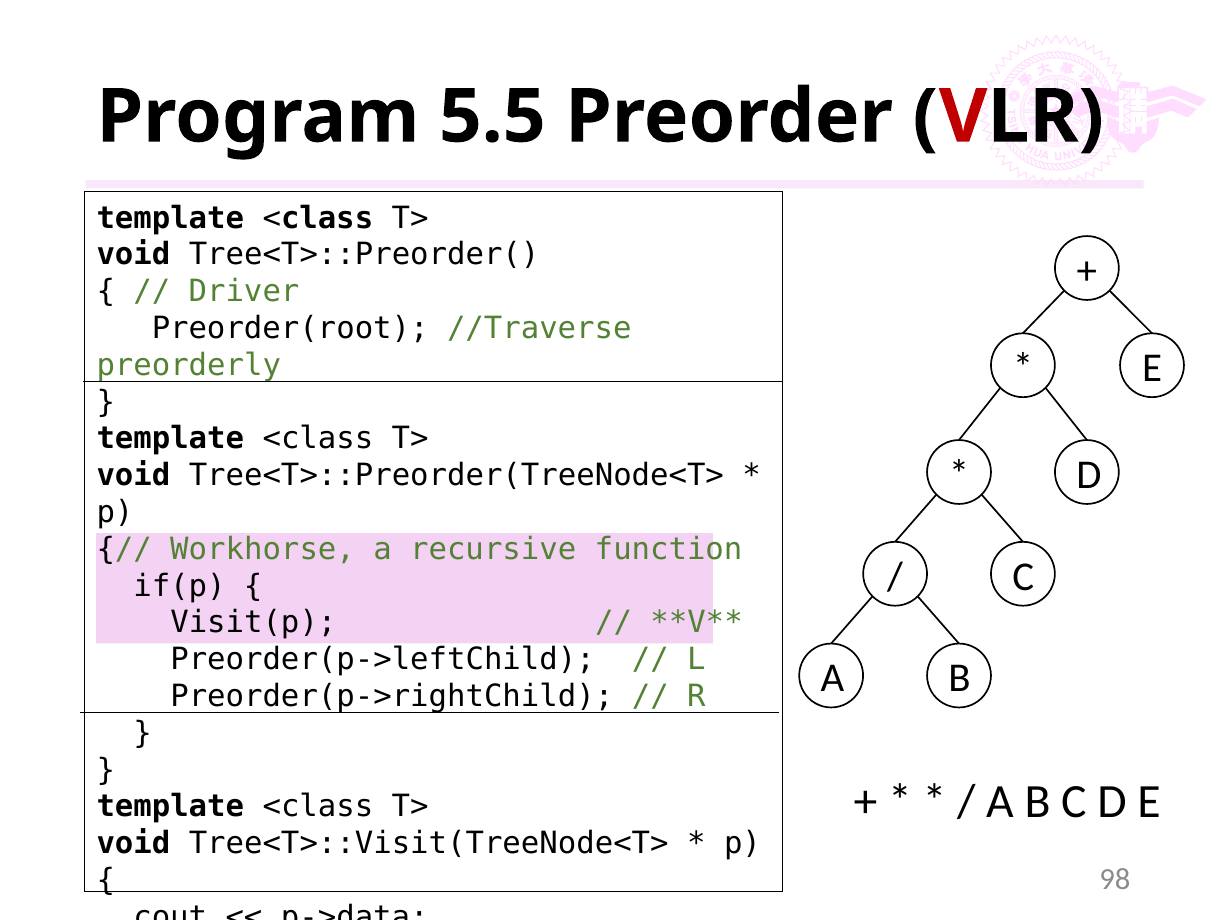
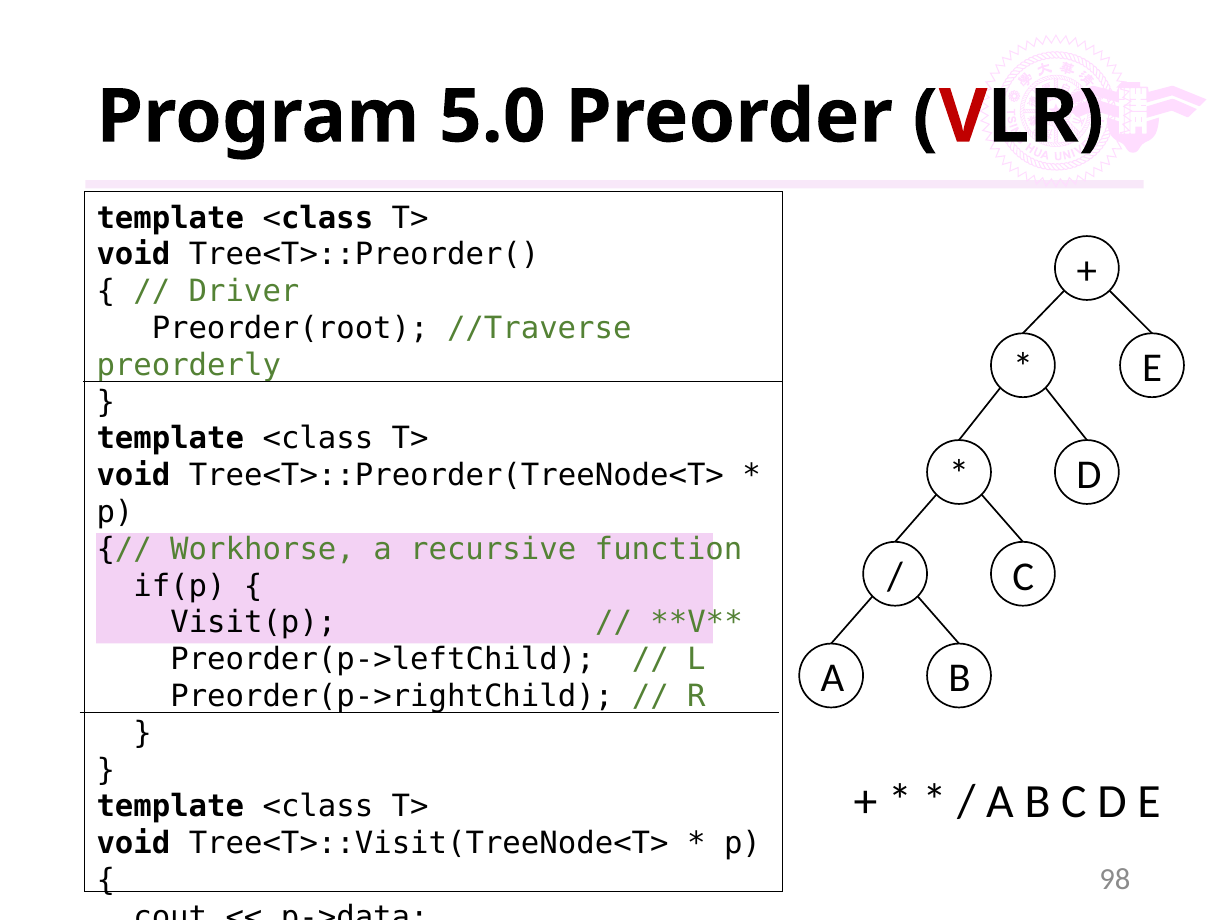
5.5: 5.5 -> 5.0 (492, 117)
